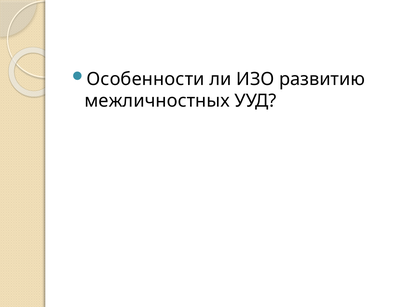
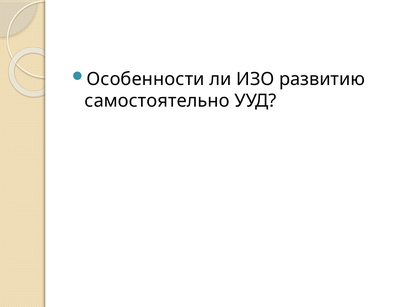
межличностных: межличностных -> самостоятельно (157, 101)
